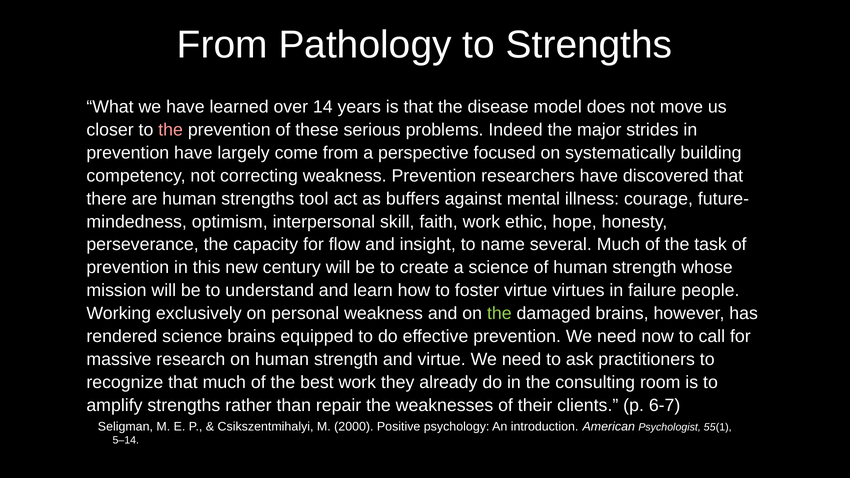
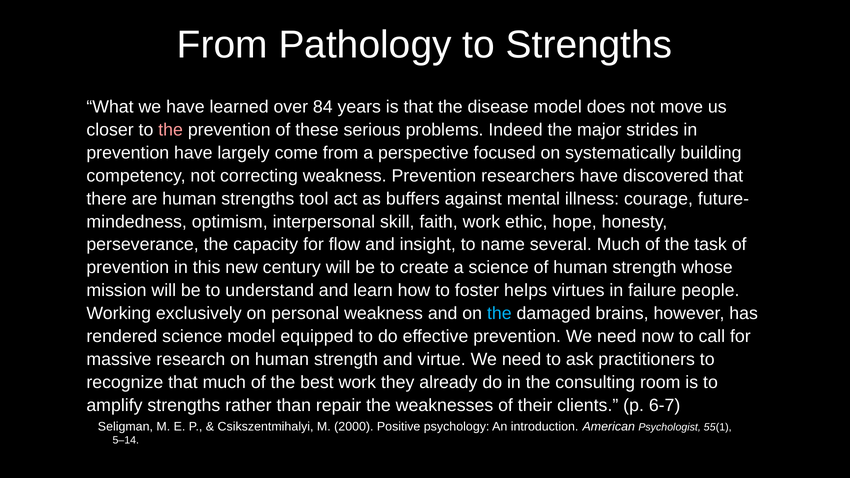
14: 14 -> 84 (323, 107)
foster virtue: virtue -> helps (526, 291)
the colour: light green -> light blue (499, 314)
science brains: brains -> model (251, 336)
